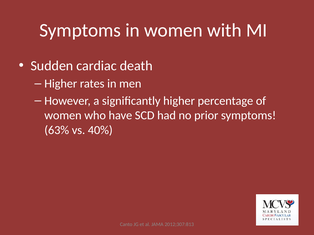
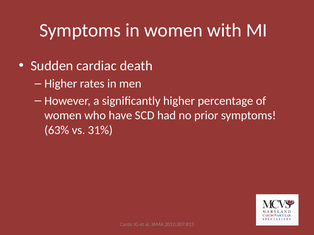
40%: 40% -> 31% (100, 130)
